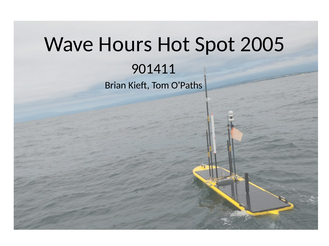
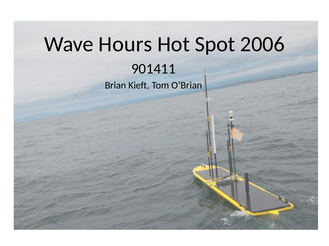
2005: 2005 -> 2006 (262, 44)
O’Paths: O’Paths -> O’Brian (187, 86)
